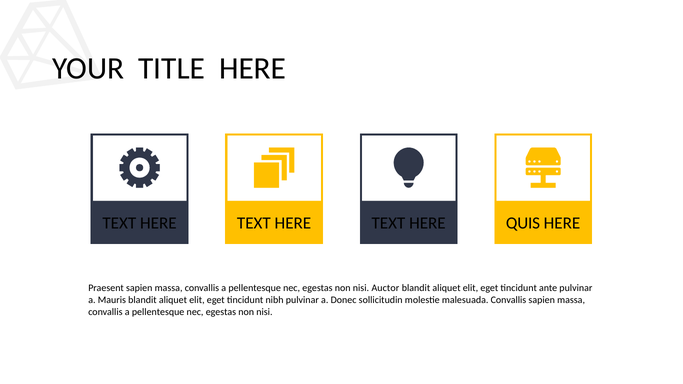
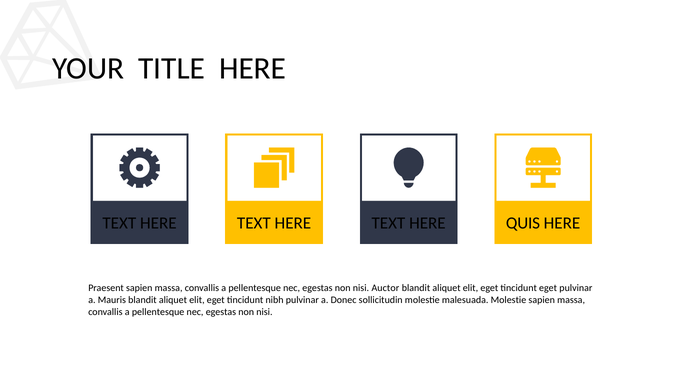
tincidunt ante: ante -> eget (548, 288)
malesuada Convallis: Convallis -> Molestie (508, 300)
